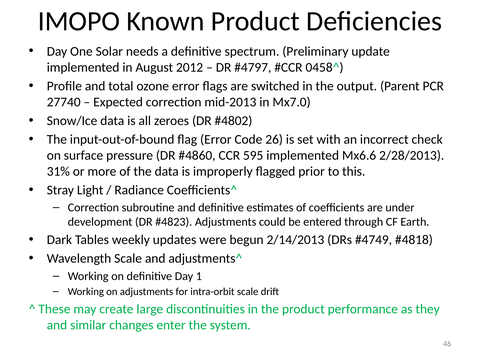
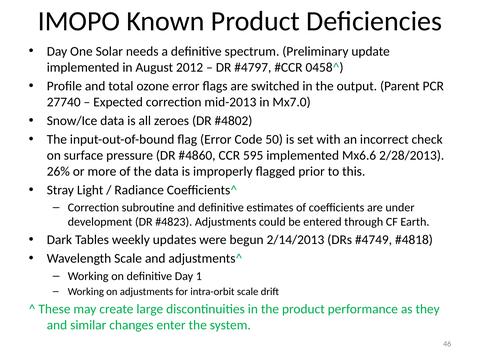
26: 26 -> 50 (274, 139)
31%: 31% -> 26% (58, 171)
